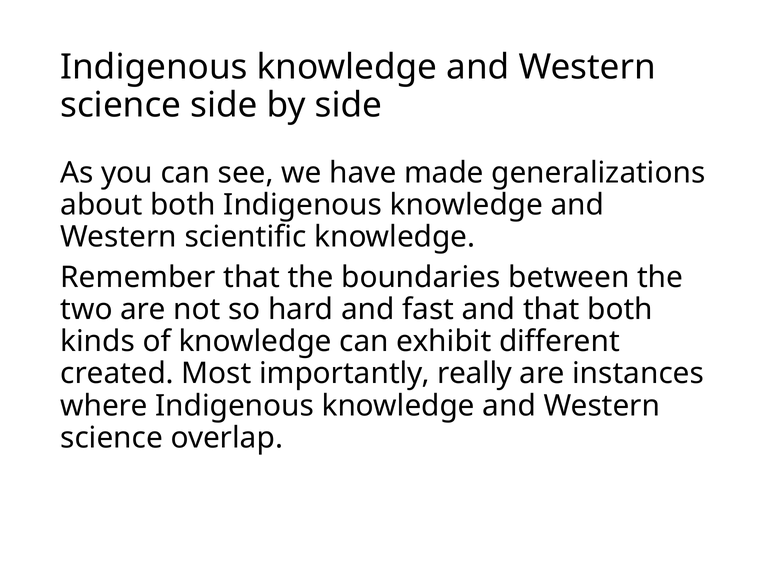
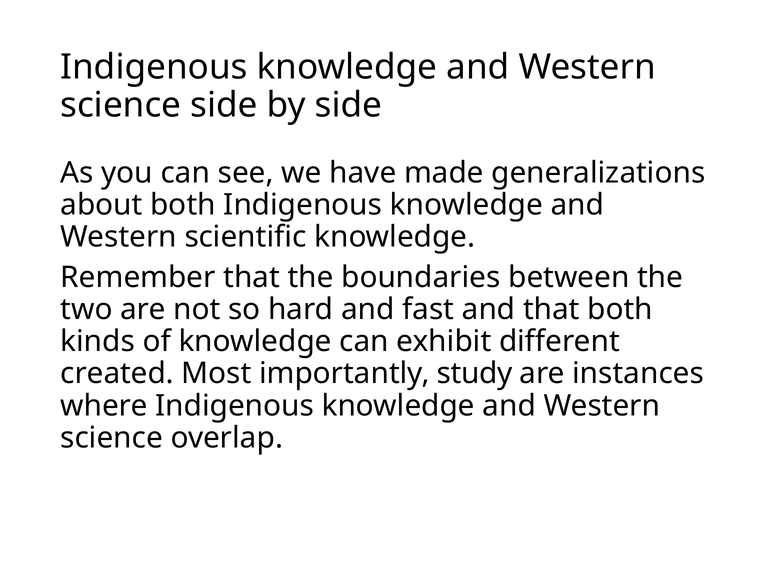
really: really -> study (475, 374)
